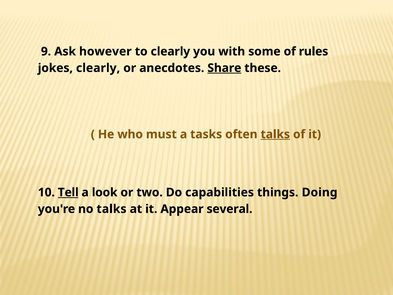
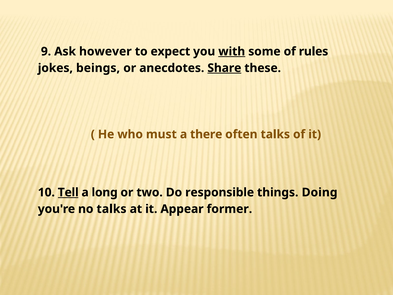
to clearly: clearly -> expect (170, 51)
with underline: none -> present (232, 51)
jokes clearly: clearly -> beings (98, 68)
tasks: tasks -> there (206, 134)
talks underline: present -> none (275, 134)
look: look -> long (105, 192)
capabilities: capabilities -> responsible (220, 192)
several: several -> former (229, 209)
